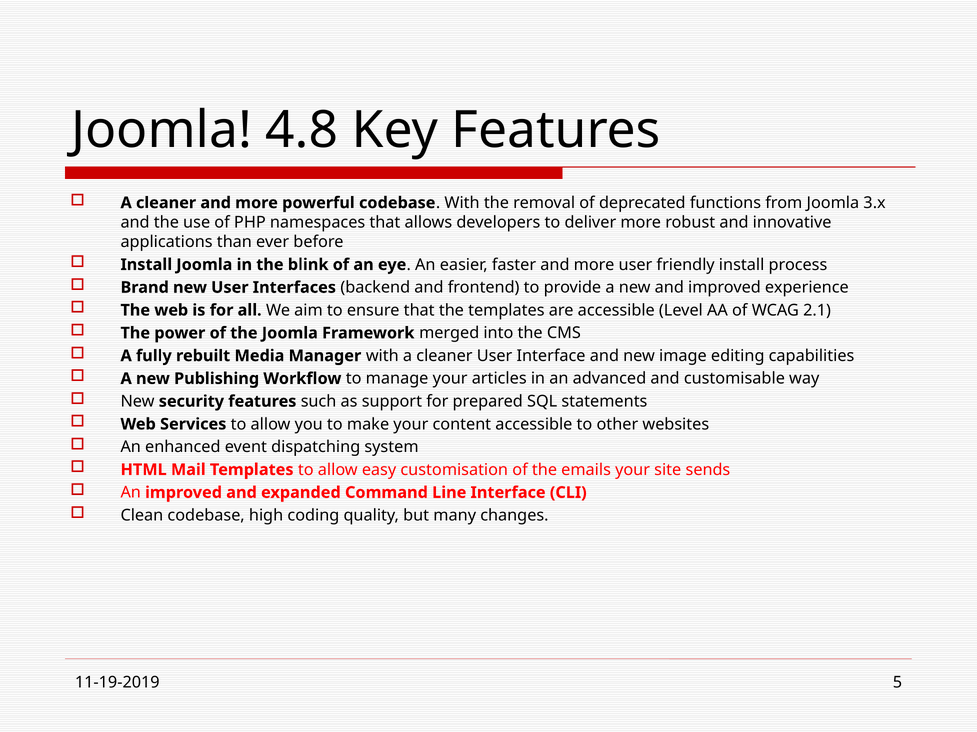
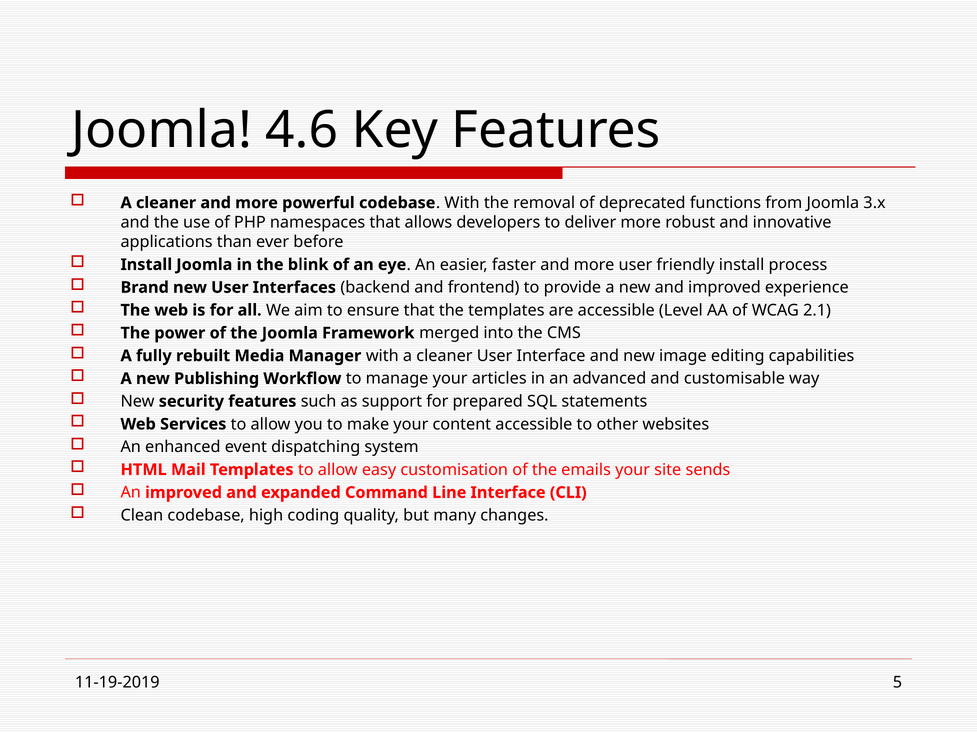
4.8: 4.8 -> 4.6 (302, 130)
